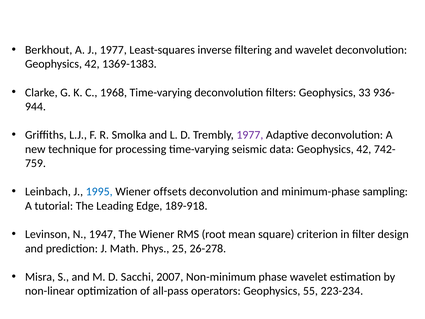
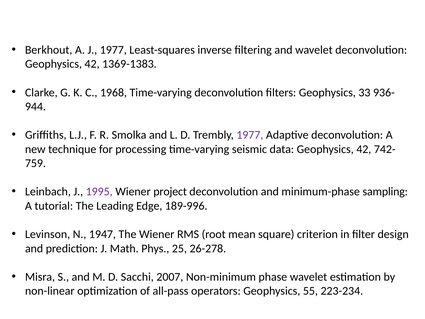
1995 colour: blue -> purple (99, 192)
offsets: offsets -> project (170, 192)
189-918: 189-918 -> 189-996 (186, 206)
